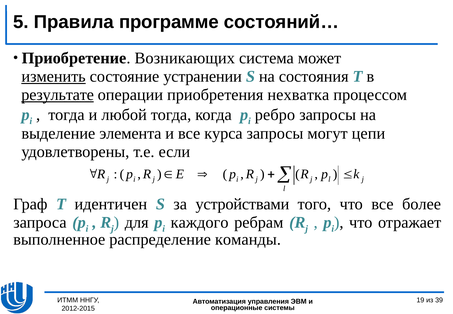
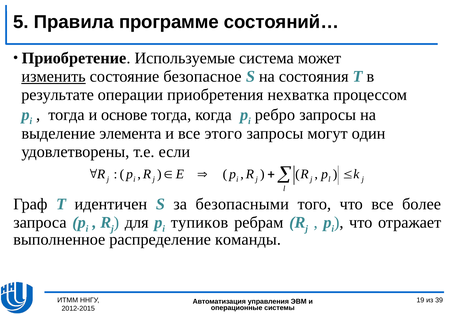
Возникающих: Возникающих -> Используемые (185, 58)
устранении: устранении -> безопасное (202, 76)
результате underline: present -> none (58, 95)
любой: любой -> основе (124, 115)
курса: курса -> этого (223, 133)
цепи: цепи -> один (369, 133)
устройствами: устройствами -> безопасными (242, 204)
каждого: каждого -> тупиков (200, 222)
